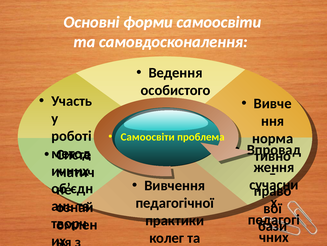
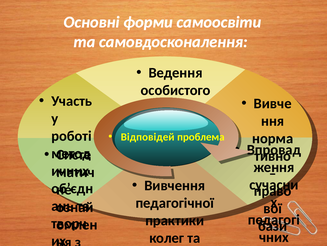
Самоосвіти: Самоосвіти -> Відповідей (148, 137)
